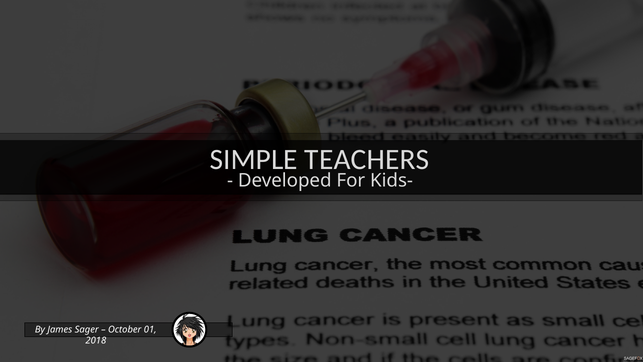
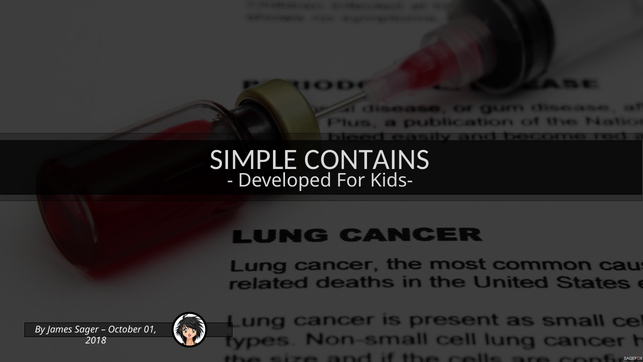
TEACHERS: TEACHERS -> CONTAINS (367, 159)
